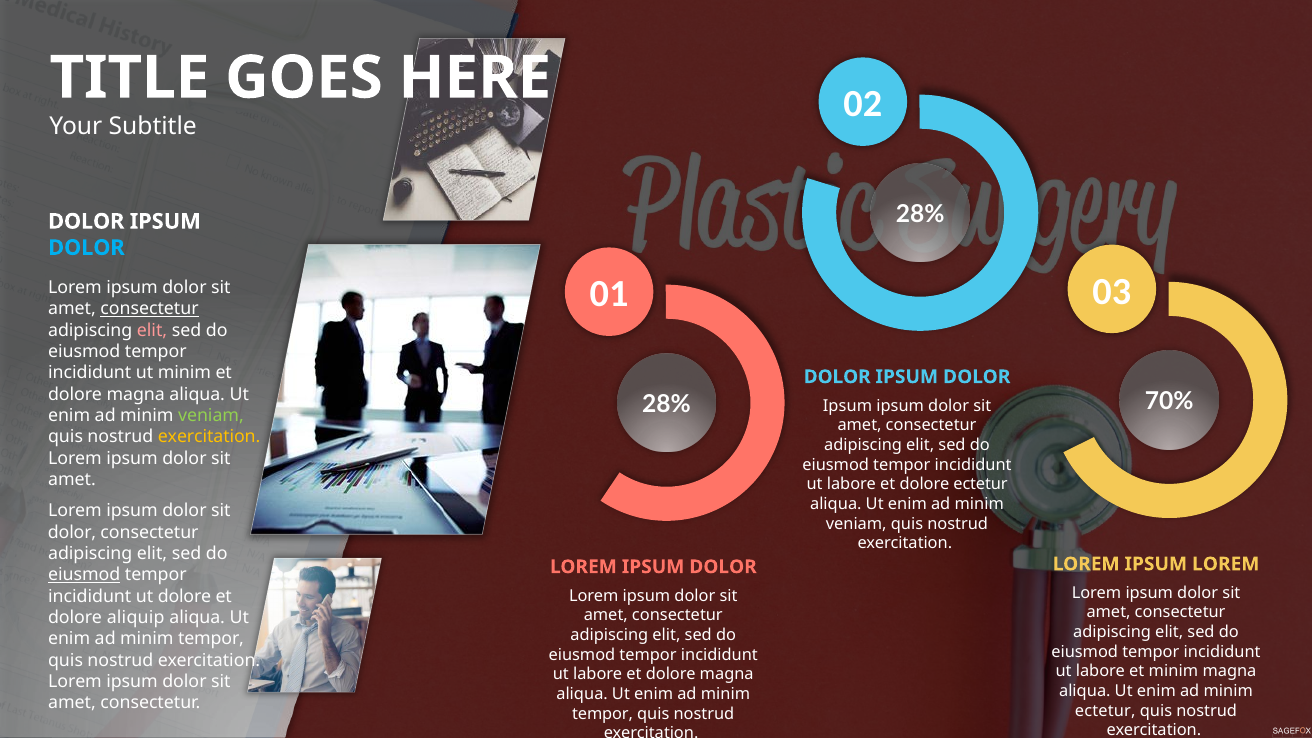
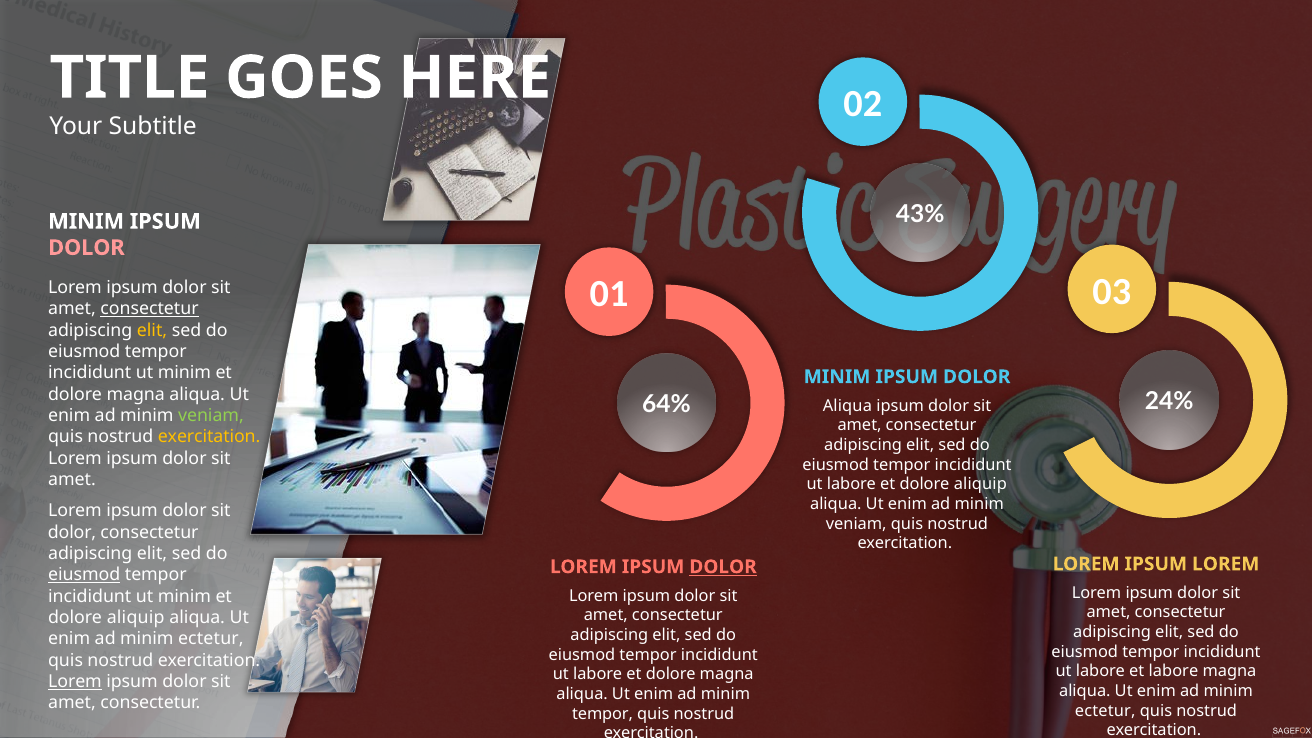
28%: 28% -> 43% (920, 214)
DOLOR: DOLOR -> MINIM (86, 221)
DOLOR colour: light blue -> pink (86, 248)
elit colour: pink -> yellow (152, 330)
DOLOR: DOLOR -> MINIM (837, 377)
70%: 70% -> 24% (1169, 402)
28%: 28% -> 64% (667, 404)
Ipsum: Ipsum -> Aliqua (847, 406)
labore et dolore ectetur: ectetur -> aliquip (980, 484)
DOLOR underline: none -> present (723, 567)
dolore: dolore -> minim (184, 596)
tempor: tempor -> ectetur (211, 639)
et minim: minim -> labore (1173, 672)
Lorem underline: none -> present (75, 682)
